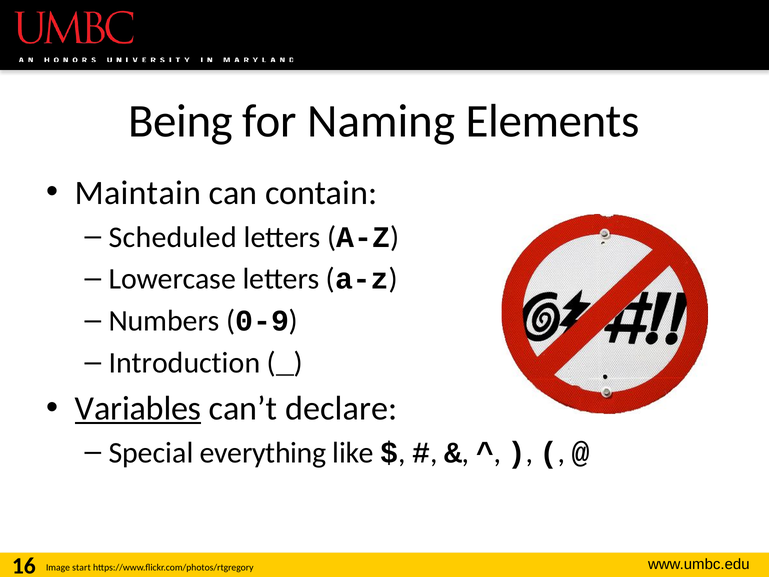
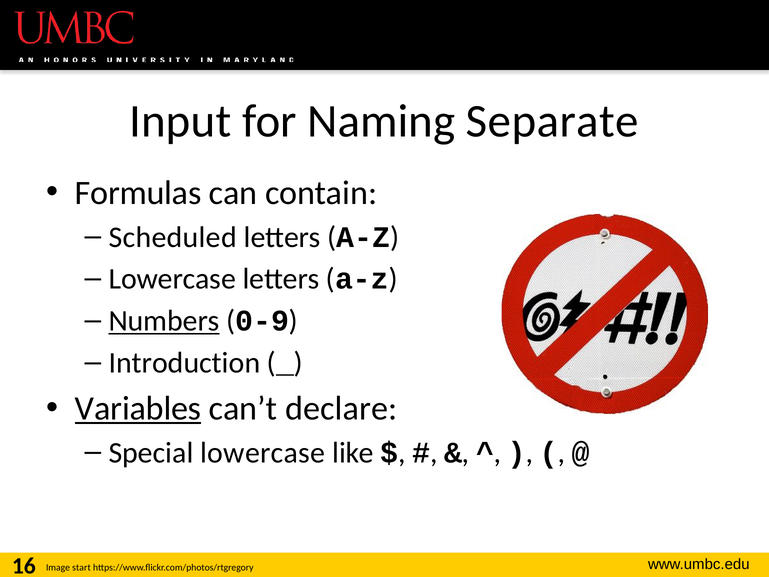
Being: Being -> Input (180, 121)
Elements: Elements -> Separate (552, 121)
Maintain: Maintain -> Formulas (138, 193)
Numbers underline: none -> present (164, 321)
Special everything: everything -> lowercase (263, 452)
